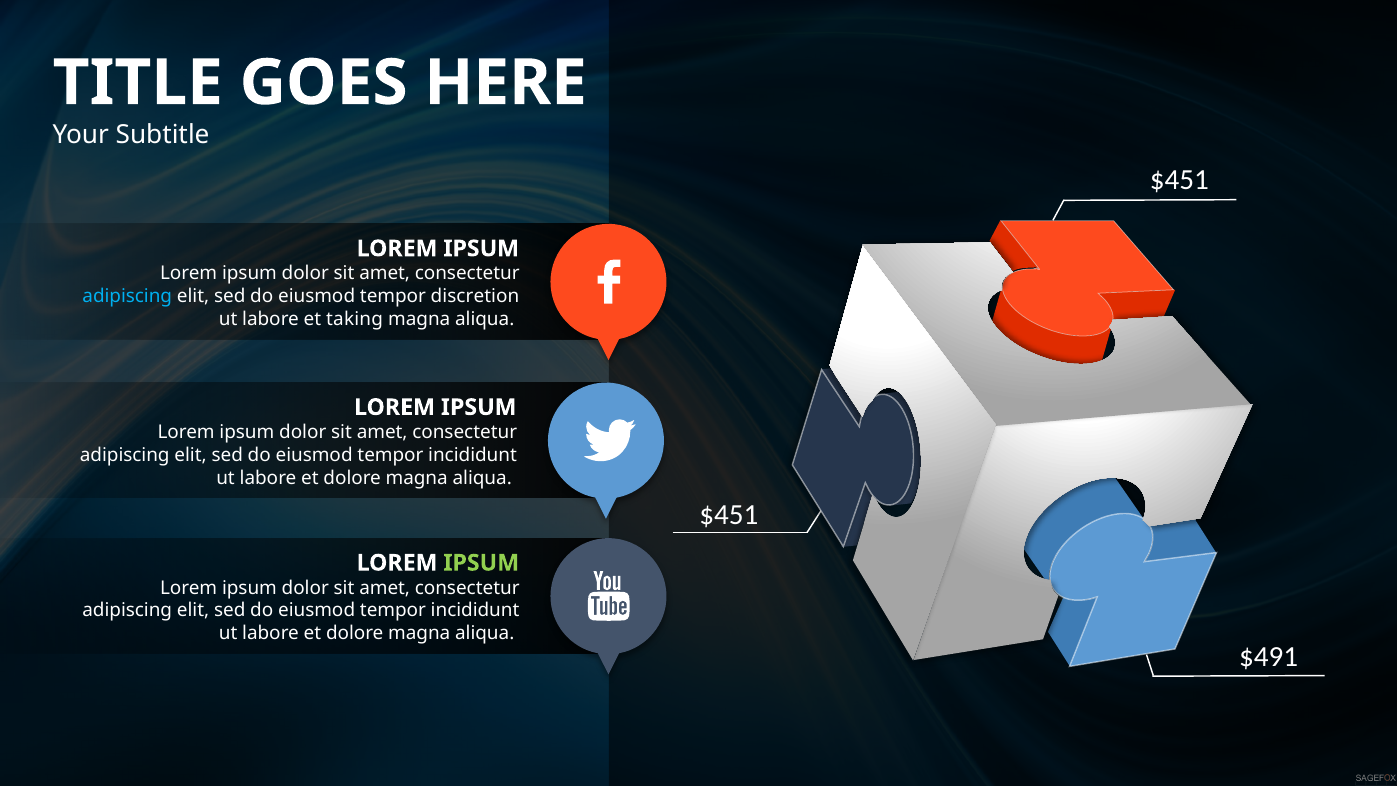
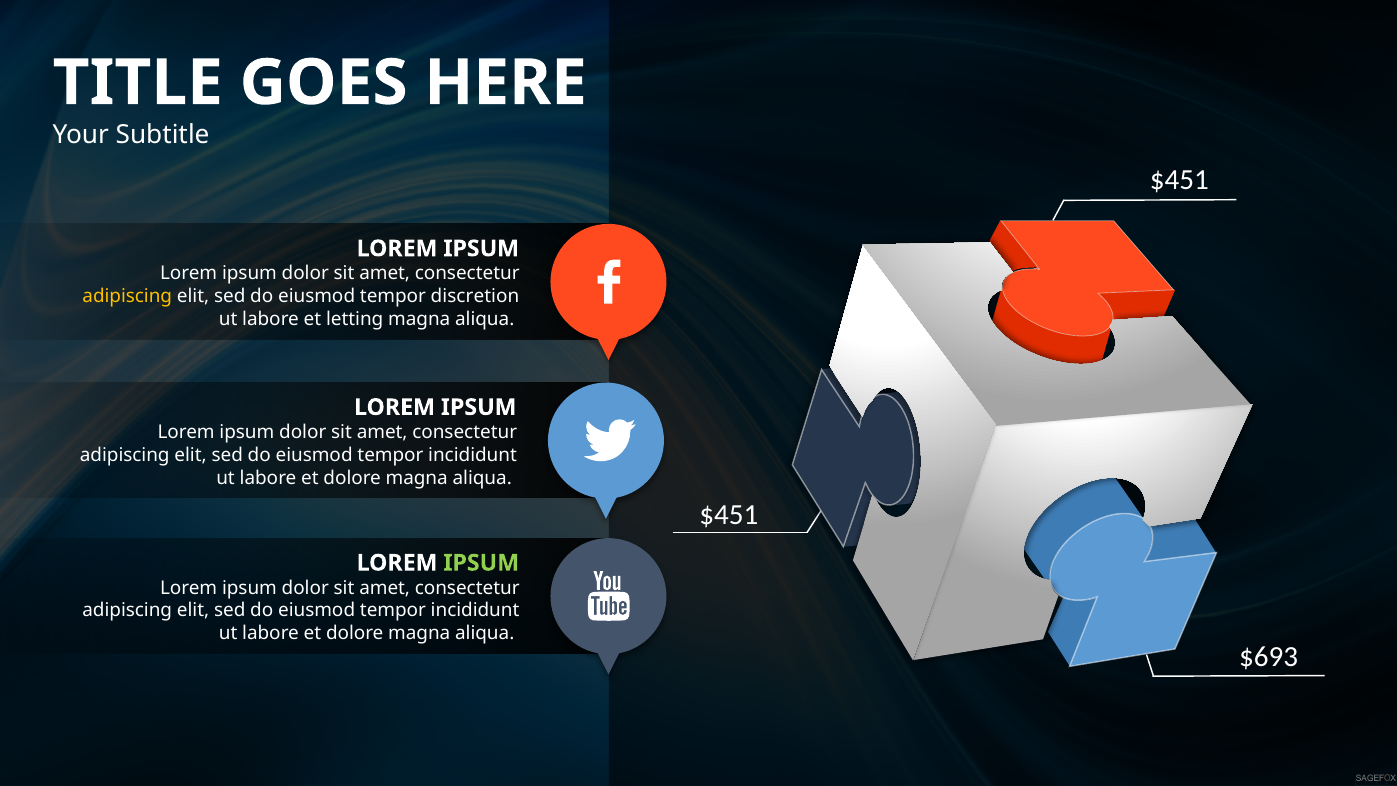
adipiscing colour: light blue -> yellow (127, 296)
taking: taking -> letting (355, 319)
$491: $491 -> $693 (1269, 657)
